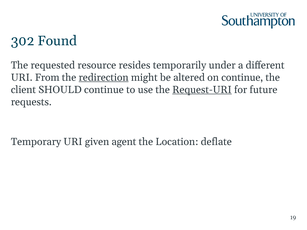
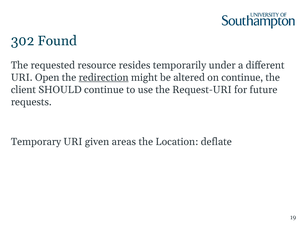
From: From -> Open (47, 77)
Request-URI underline: present -> none (202, 90)
agent: agent -> areas (124, 142)
